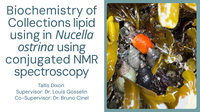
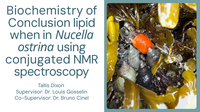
Collections: Collections -> Conclusion (39, 23)
using: using -> when (25, 35)
